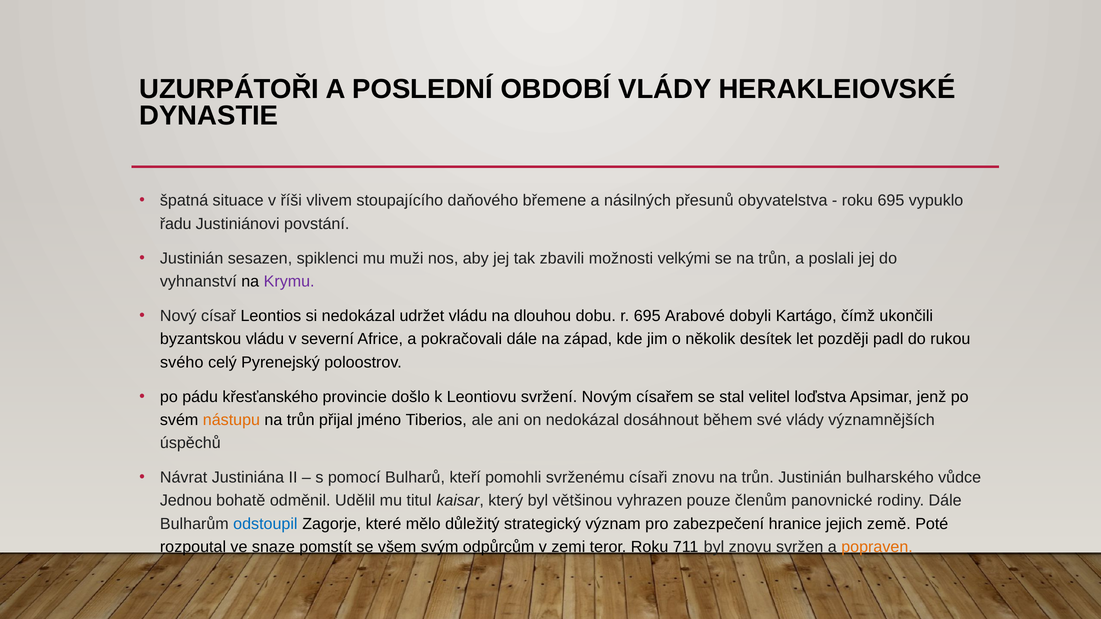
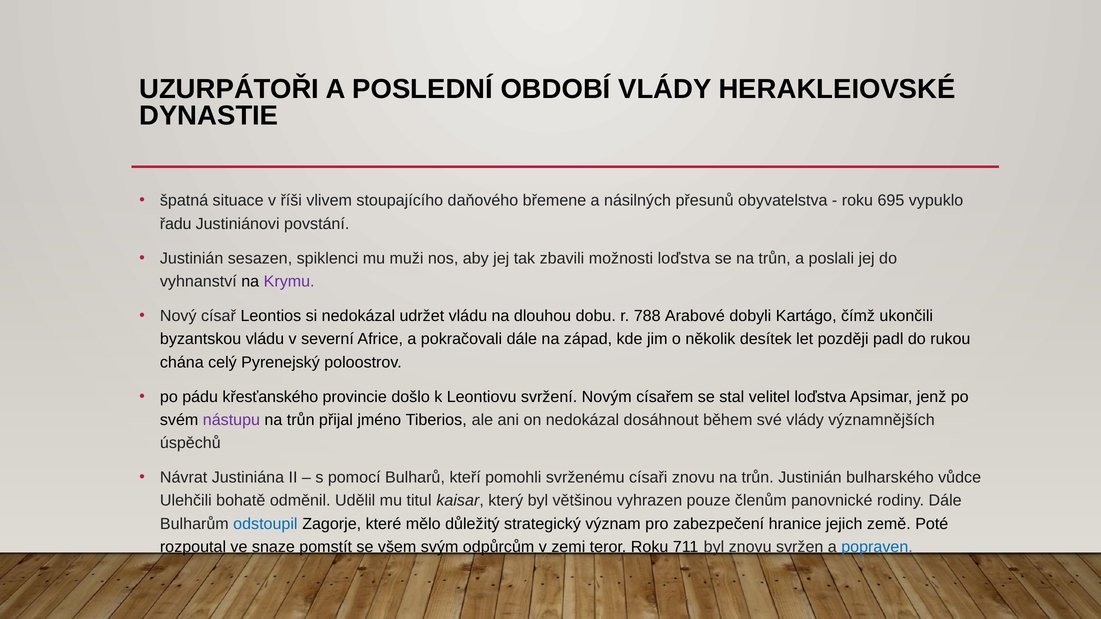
možnosti velkými: velkými -> loďstva (684, 258)
r 695: 695 -> 788 (647, 316)
svého: svého -> chána (182, 362)
nástupu colour: orange -> purple (231, 420)
Jednou: Jednou -> Ulehčili (186, 501)
popraven colour: orange -> blue (877, 547)
